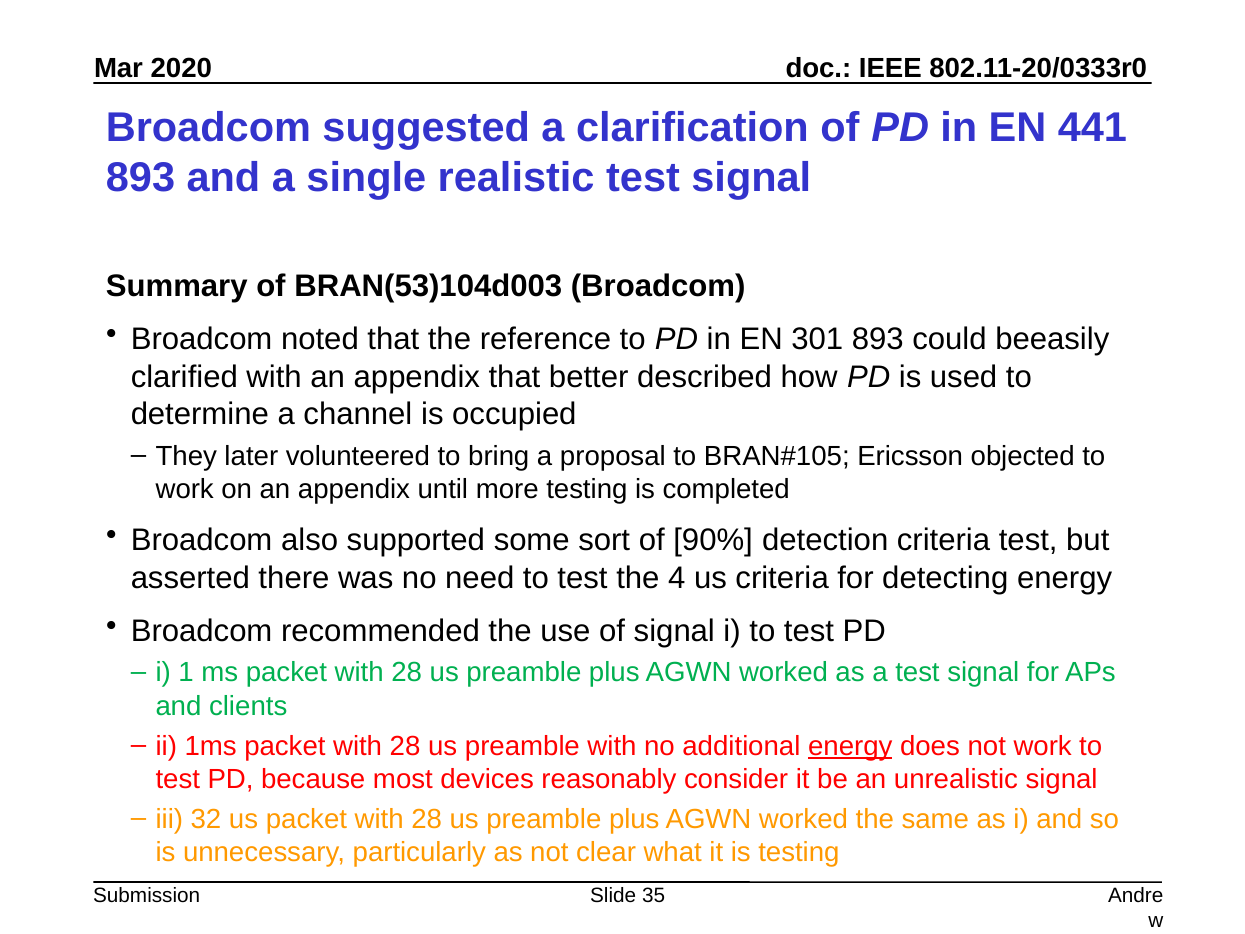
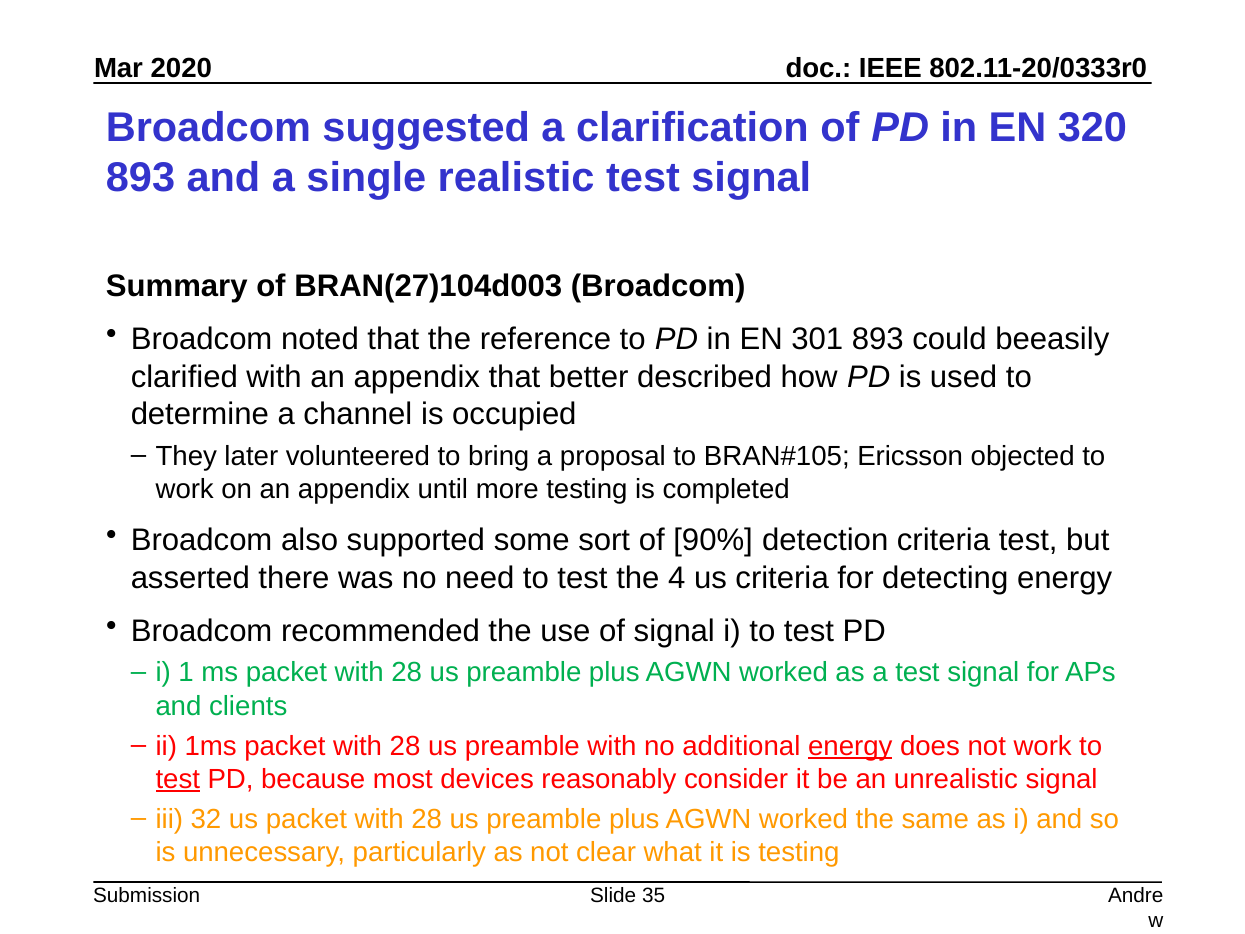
441: 441 -> 320 (1092, 127)
BRAN(53)104d003: BRAN(53)104d003 -> BRAN(27)104d003 (428, 287)
test underline: none -> present (178, 779)
